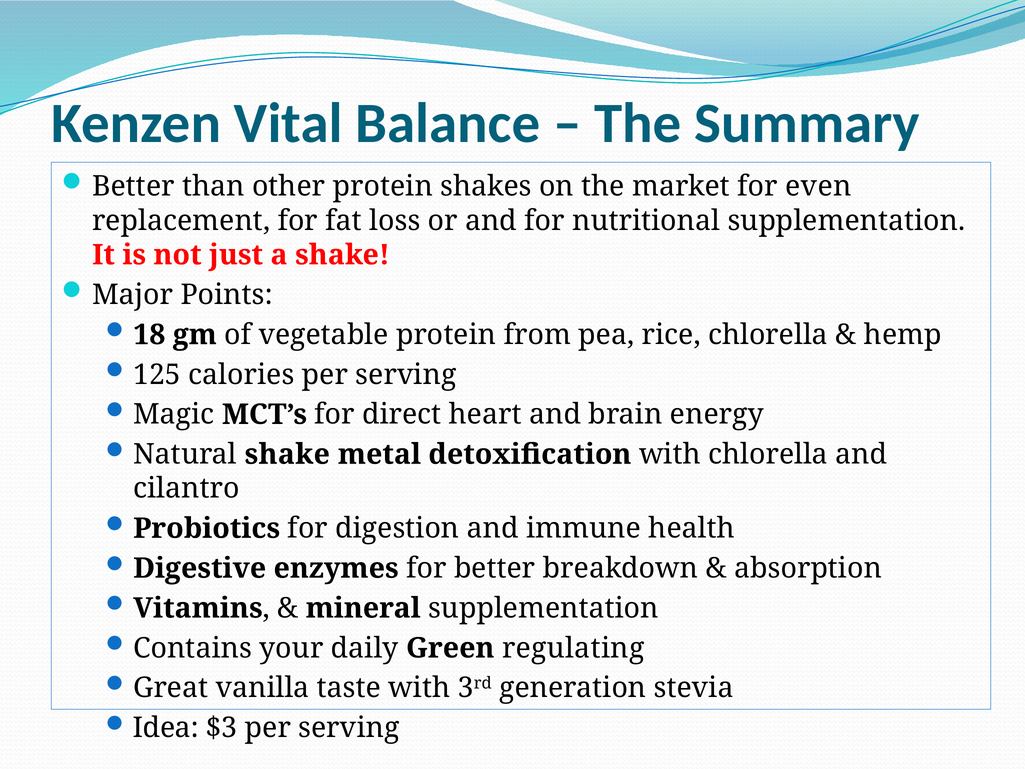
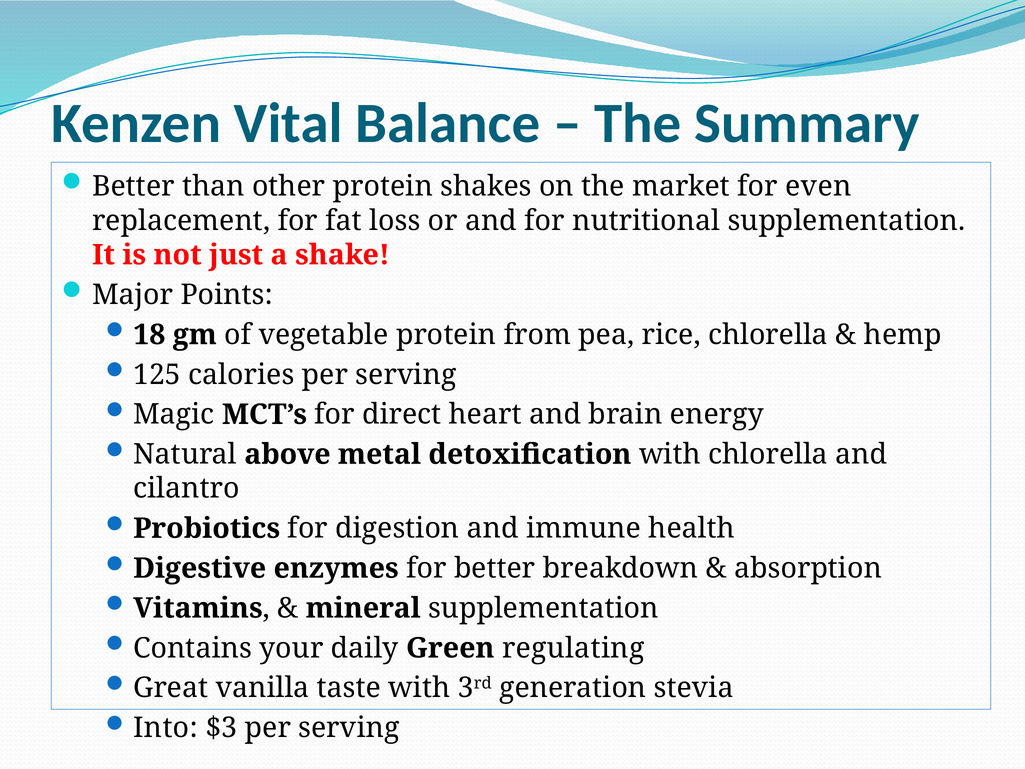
Natural shake: shake -> above (287, 454)
Idea: Idea -> Into (165, 728)
